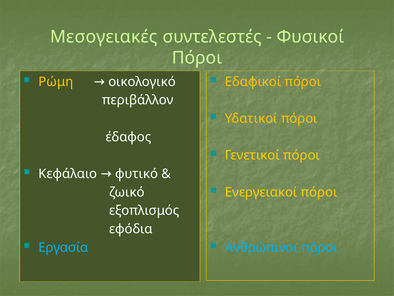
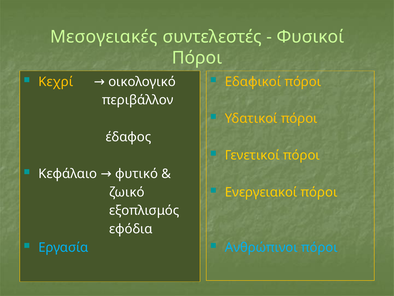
Ρώμη: Ρώμη -> Κεχρί (56, 82)
